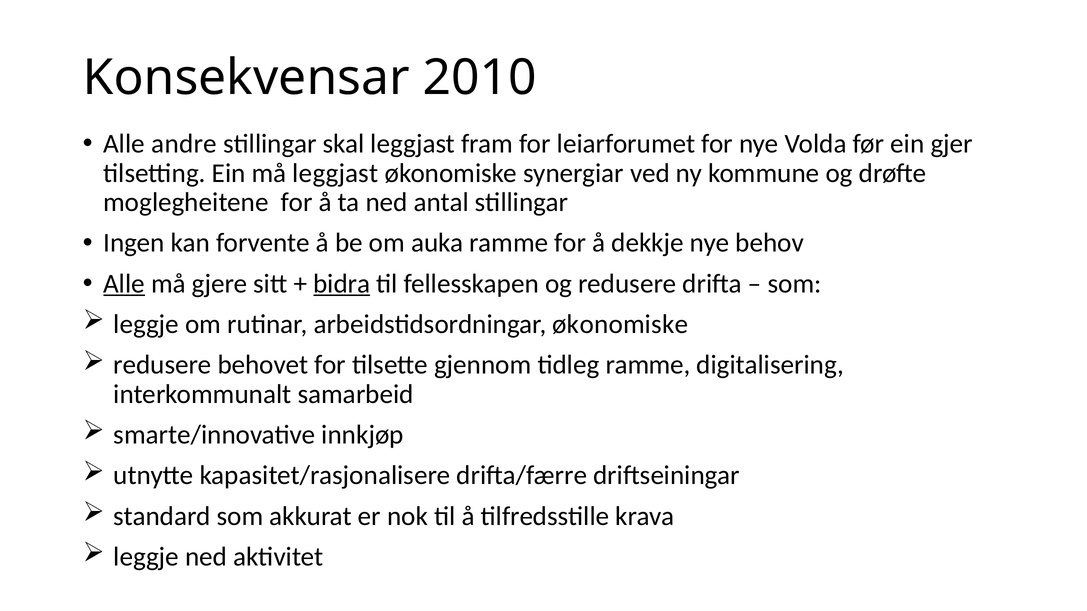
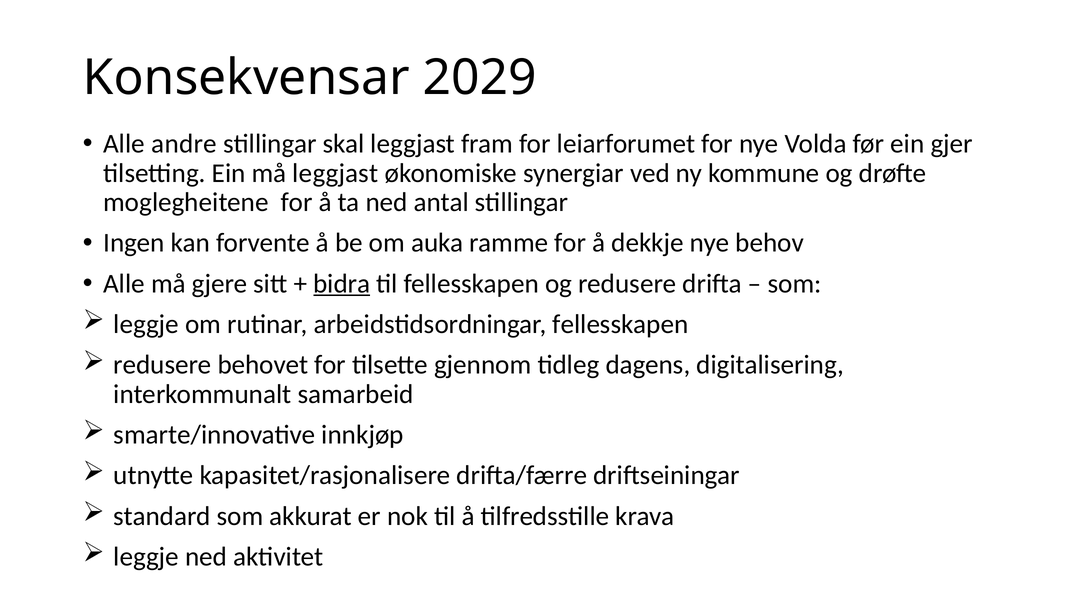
2010: 2010 -> 2029 (480, 78)
Alle underline: present -> none (124, 284)
arbeidstidsordningar økonomiske: økonomiske -> fellesskapen (620, 325)
tidleg ramme: ramme -> dagens (648, 365)
